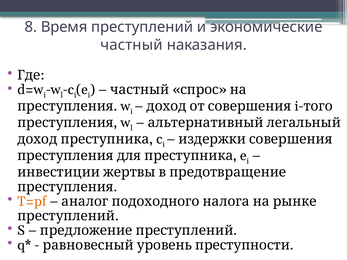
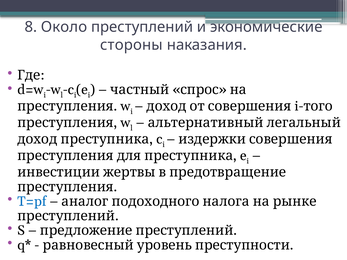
Время: Время -> Около (64, 27)
частный: частный -> стороны (132, 45)
T=pf colour: orange -> blue (32, 202)
